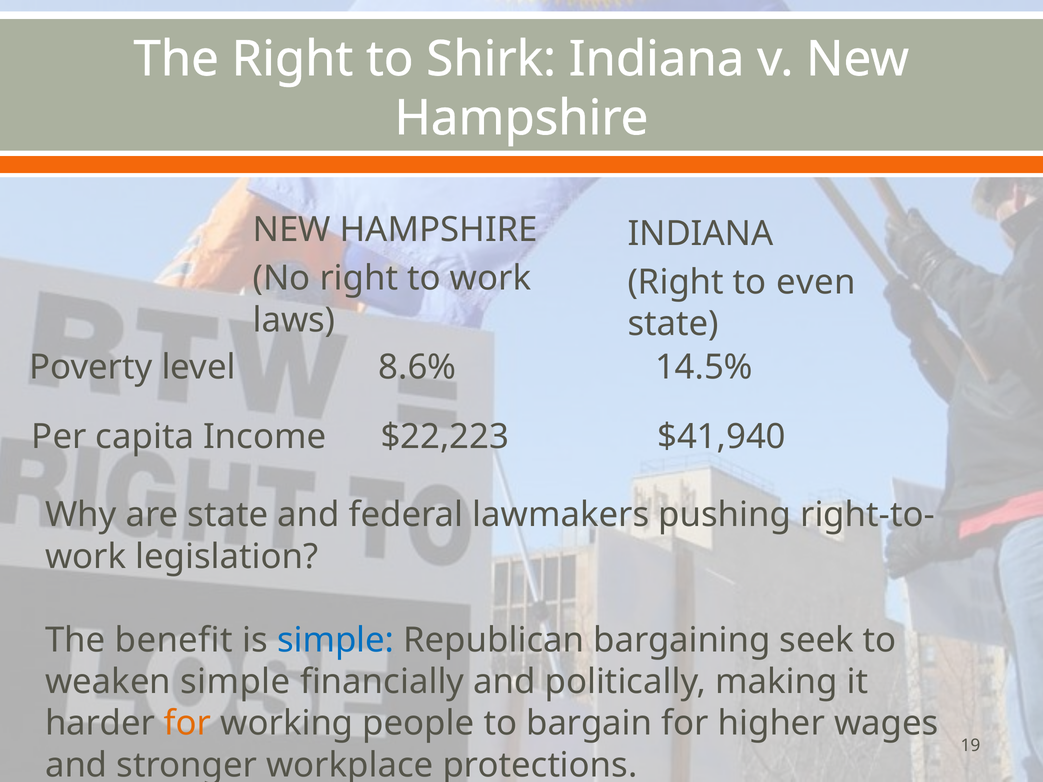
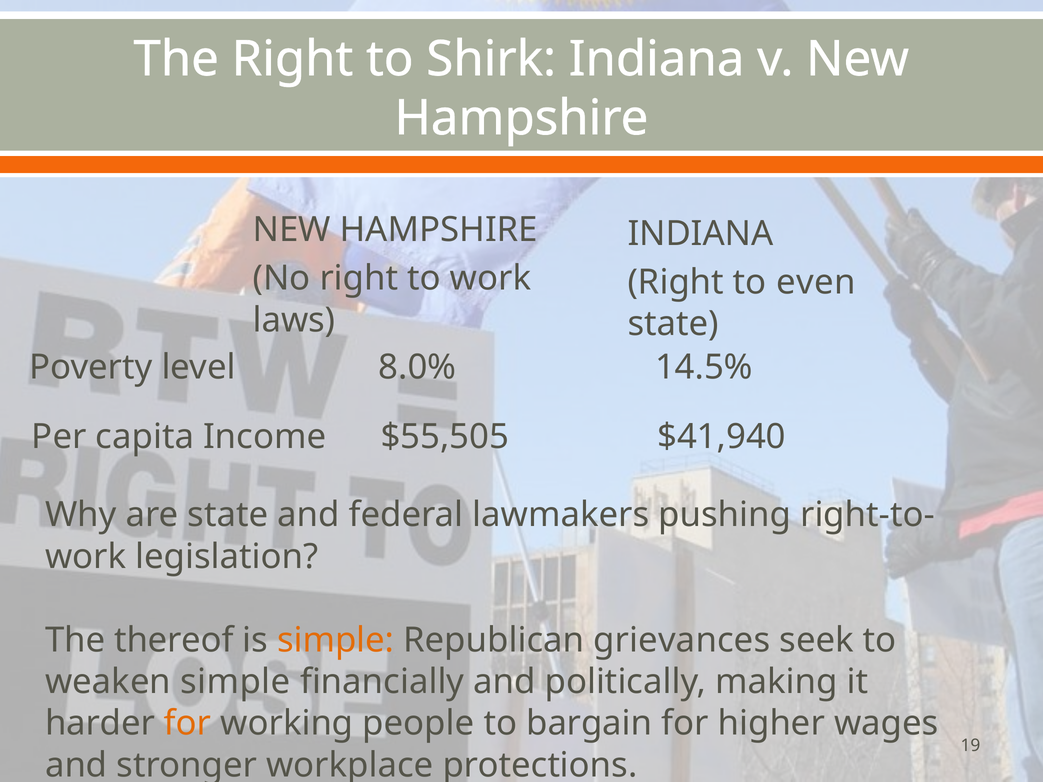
8.6%: 8.6% -> 8.0% (417, 367)
$22,223: $22,223 -> $55,505 (445, 437)
benefit: benefit -> thereof (174, 640)
simple colour: blue -> orange (336, 640)
bargaining: bargaining -> grievances (682, 640)
